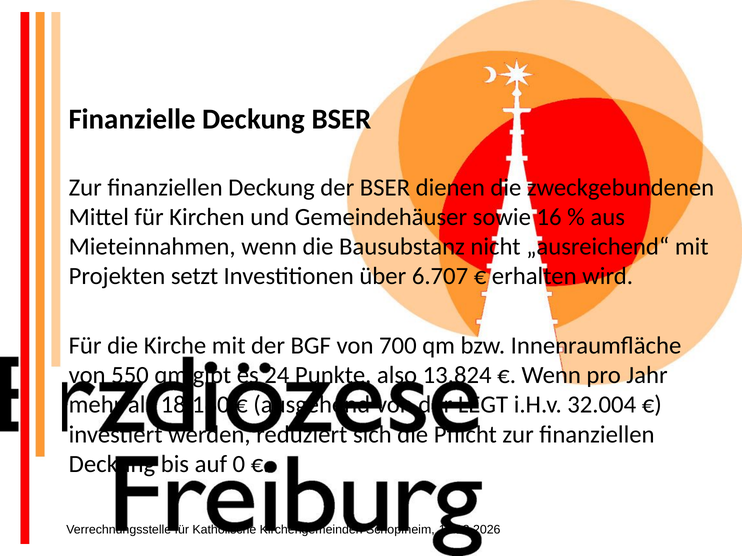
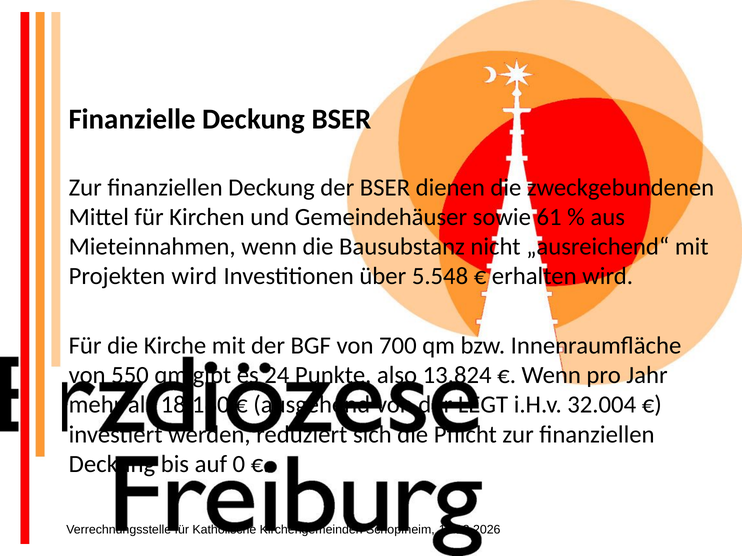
16: 16 -> 61 (549, 217)
Projekten setzt: setzt -> wird (194, 277)
6.707: 6.707 -> 5.548 (440, 277)
